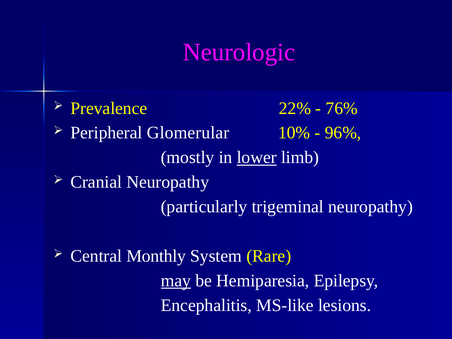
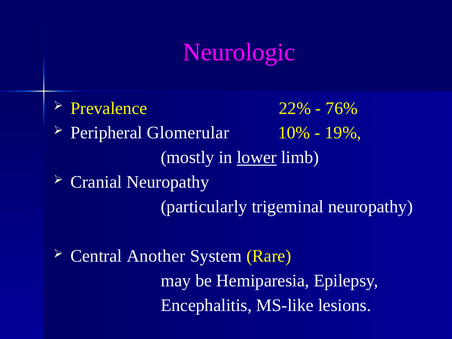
96%: 96% -> 19% (343, 133)
Monthly: Monthly -> Another (156, 256)
may underline: present -> none (176, 281)
